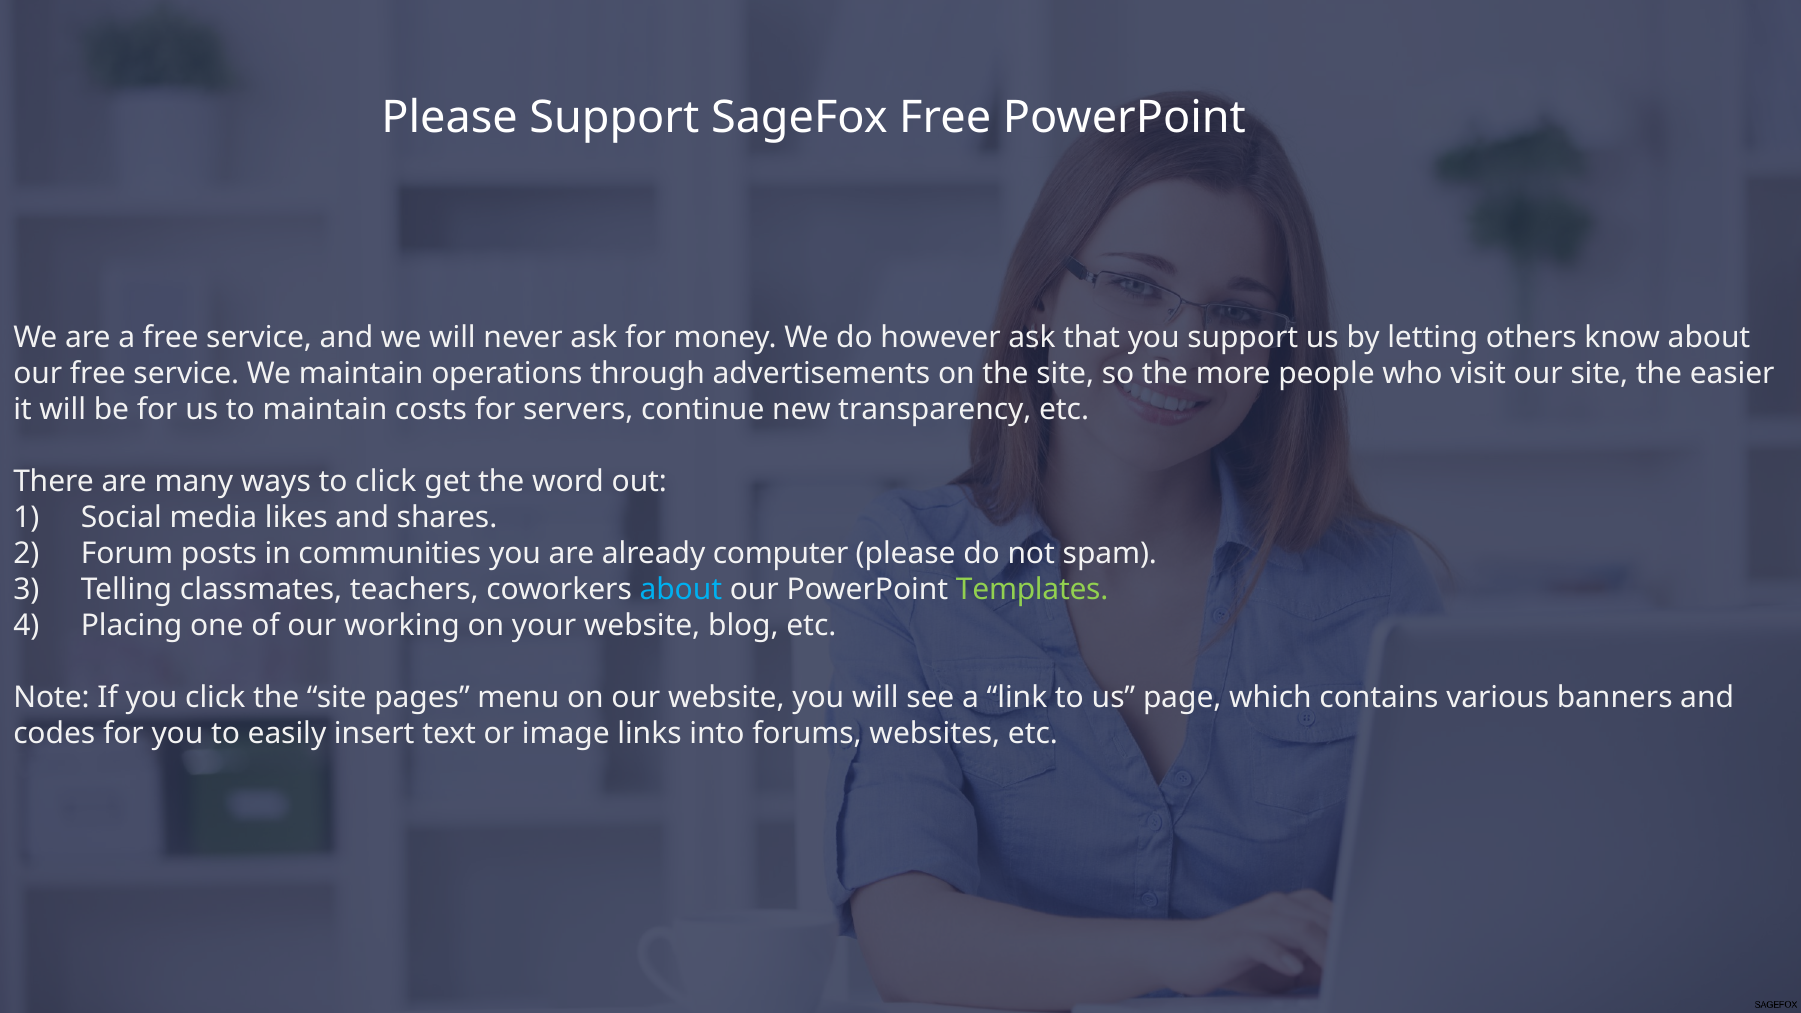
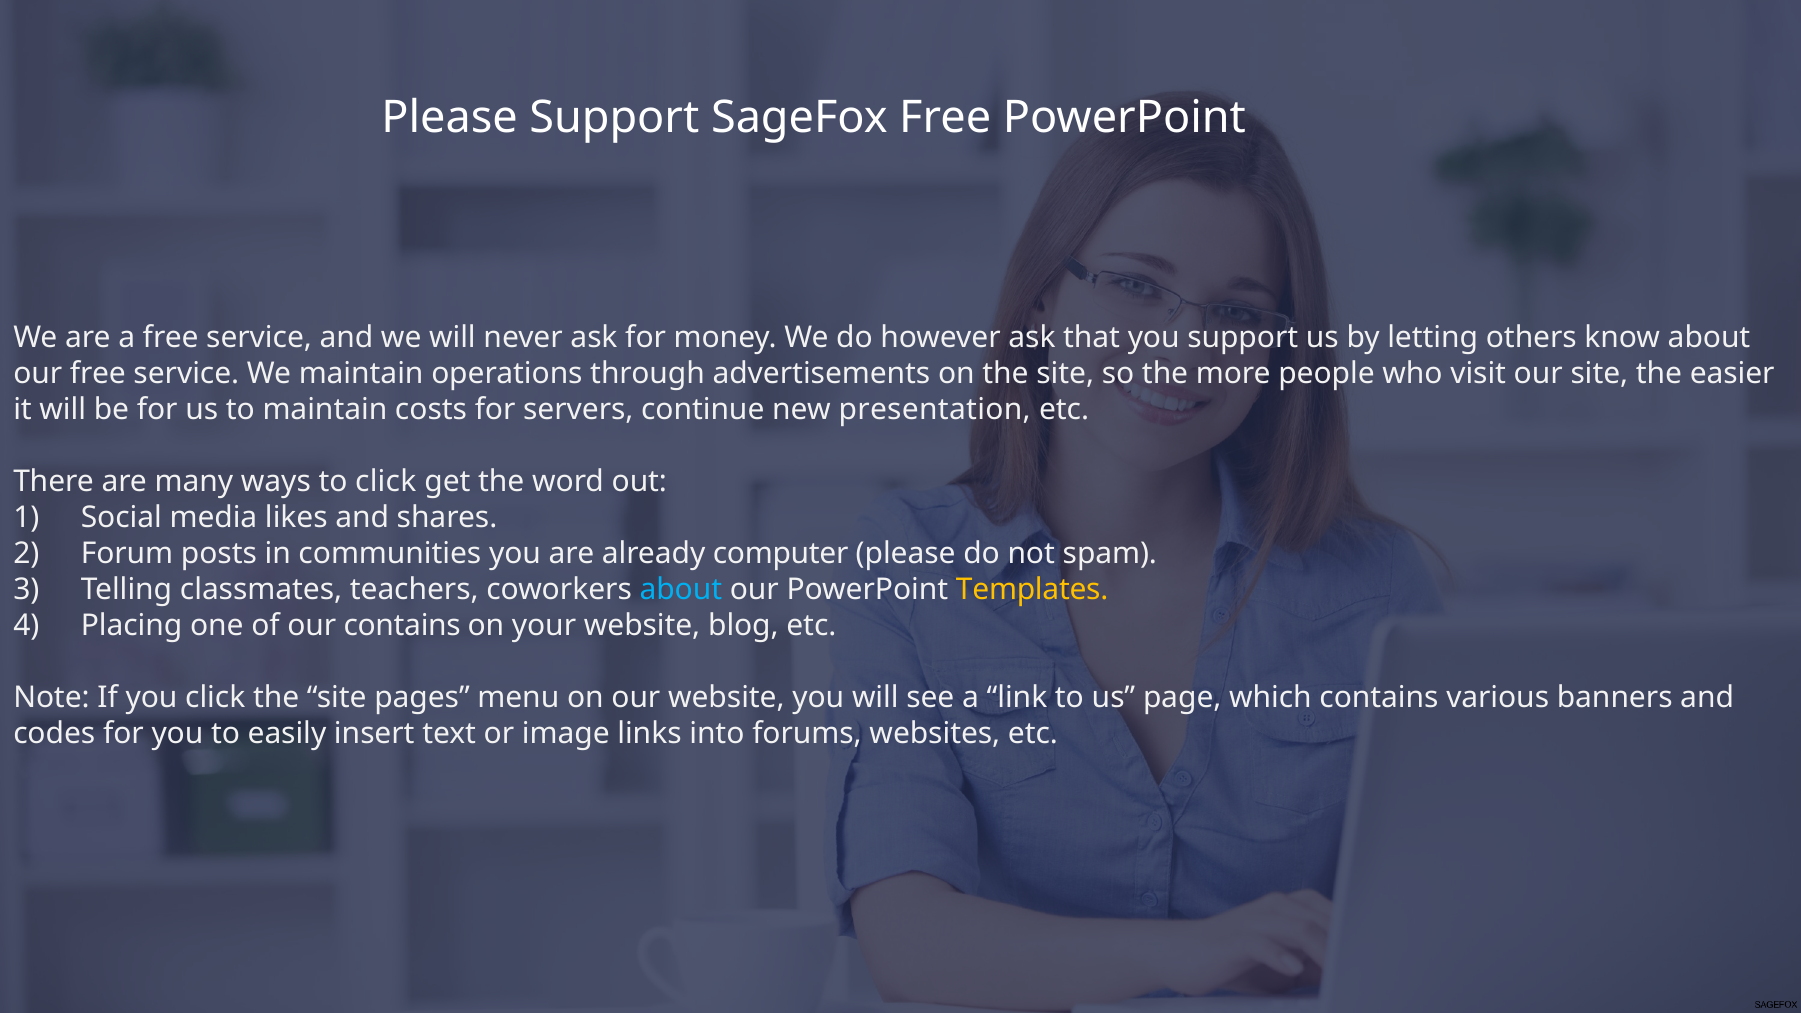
transparency: transparency -> presentation (935, 410)
Templates colour: light green -> yellow (1032, 590)
our working: working -> contains (402, 626)
